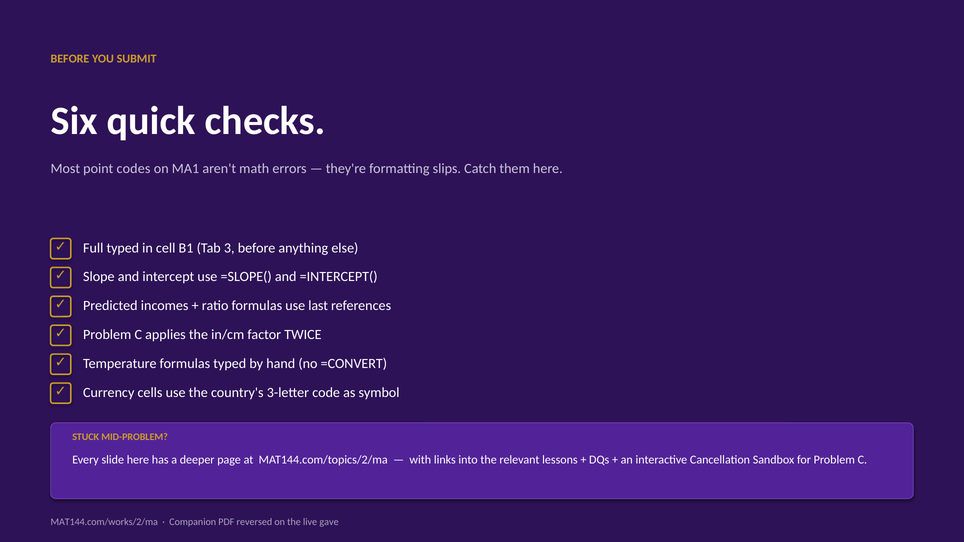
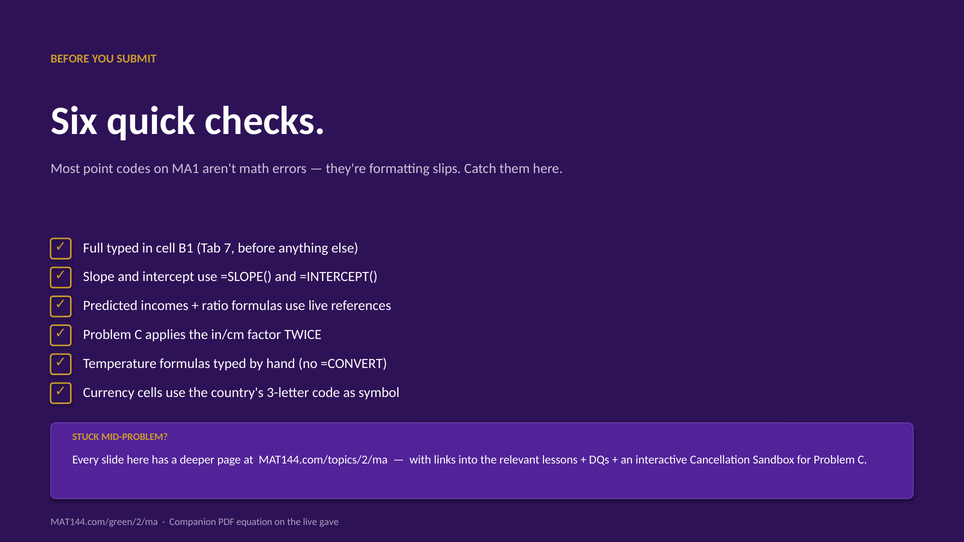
3: 3 -> 7 (229, 248)
use last: last -> live (318, 306)
MAT144.com/works/2/ma: MAT144.com/works/2/ma -> MAT144.com/green/2/ma (104, 522)
reversed: reversed -> equation (254, 522)
